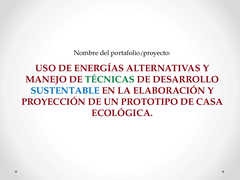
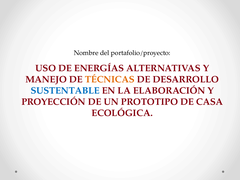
TÉCNICAS colour: green -> orange (110, 79)
